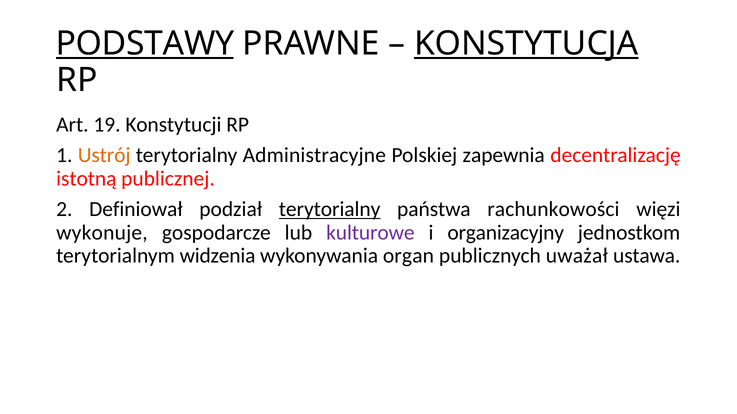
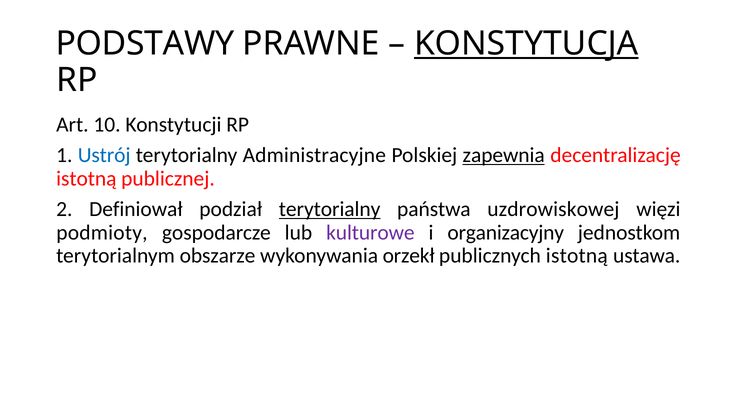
PODSTAWY underline: present -> none (145, 44)
19: 19 -> 10 (107, 125)
Ustrój colour: orange -> blue (104, 156)
zapewnia underline: none -> present (504, 156)
rachunkowości: rachunkowości -> uzdrowiskowej (553, 210)
wykonuje: wykonuje -> podmioty (102, 233)
widzenia: widzenia -> obszarze (217, 256)
organ: organ -> orzekł (409, 256)
publicznych uważał: uważał -> istotną (577, 256)
